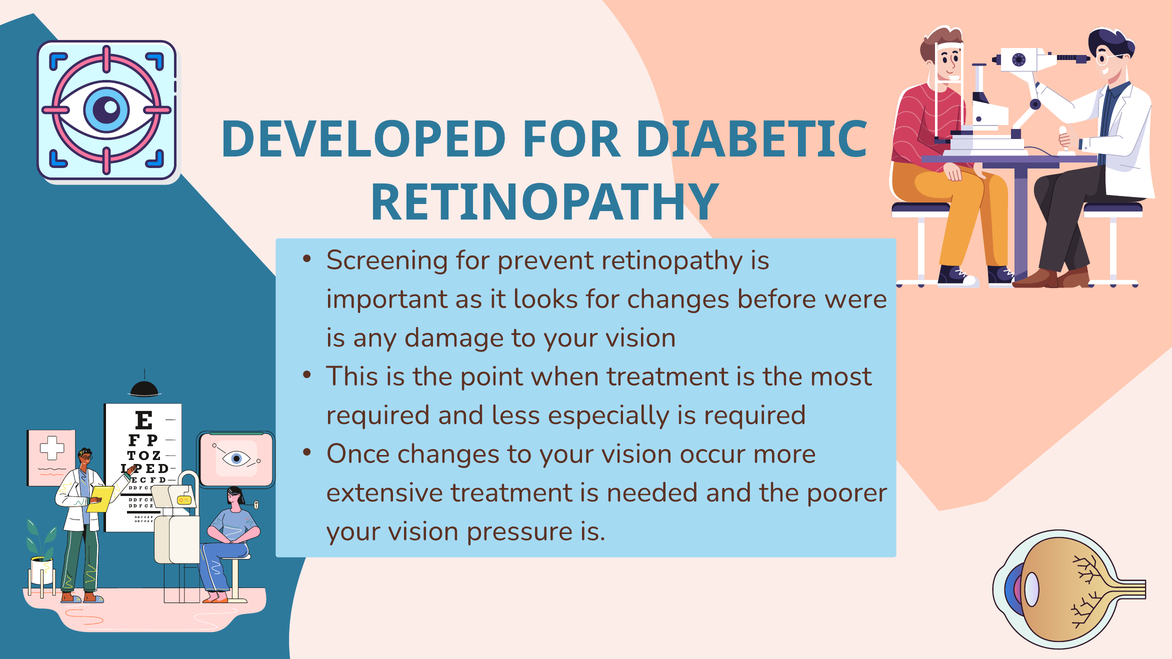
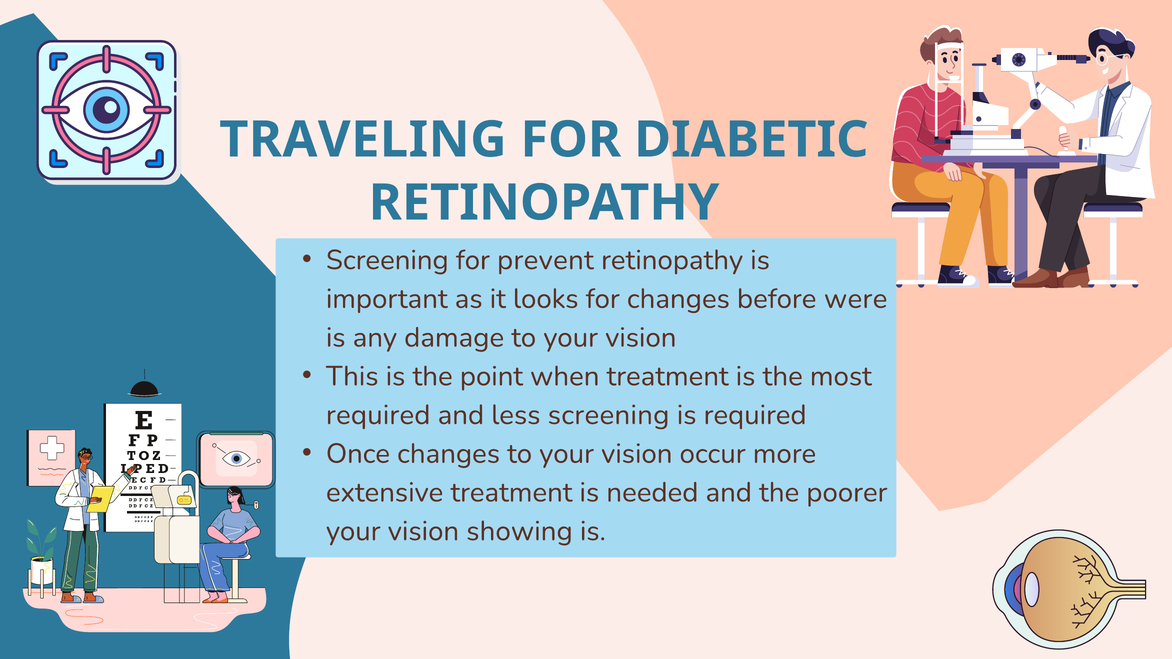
DEVELOPED: DEVELOPED -> TRAVELING (363, 140)
less especially: especially -> screening (609, 415)
pressure: pressure -> showing (519, 531)
